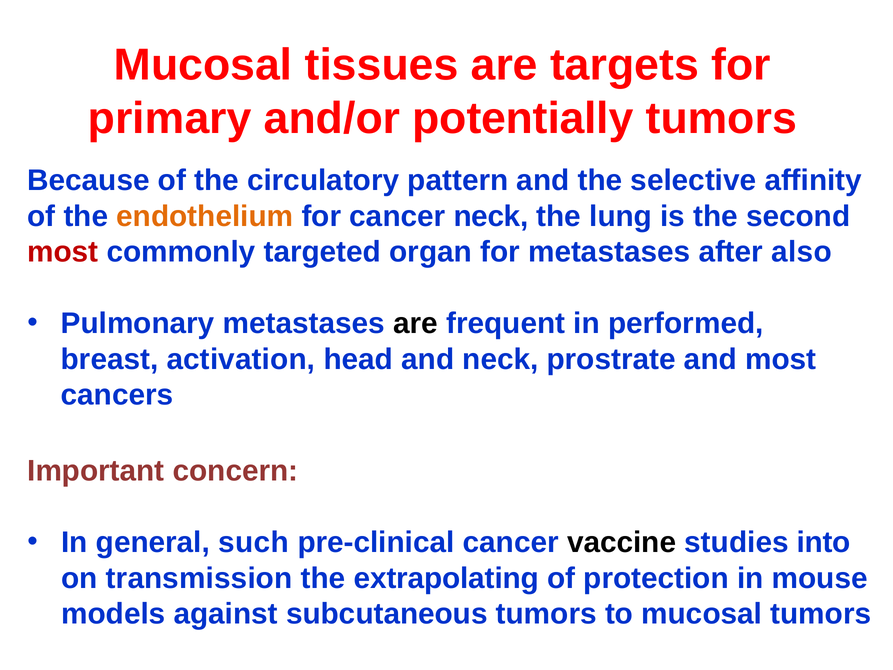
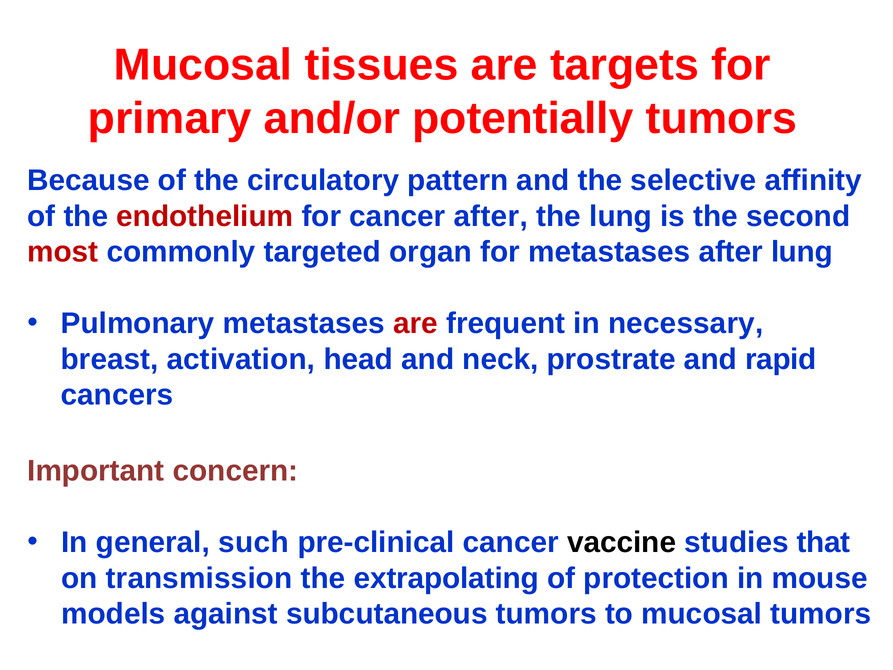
endothelium colour: orange -> red (205, 216)
cancer neck: neck -> after (491, 216)
after also: also -> lung (802, 252)
are colour: black -> red (416, 323)
performed: performed -> necessary (686, 323)
and most: most -> rapid (781, 359)
into: into -> that (824, 542)
